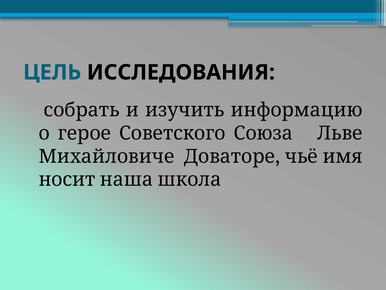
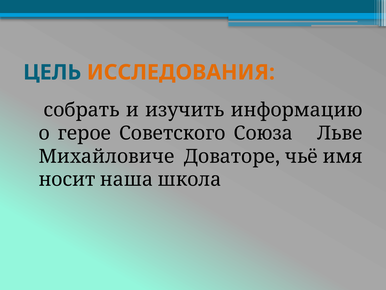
ИССЛЕДОВАНИЯ colour: black -> orange (181, 72)
